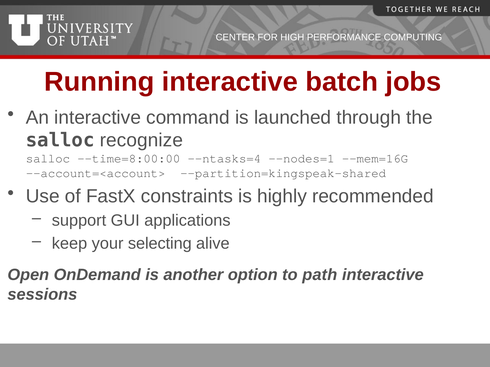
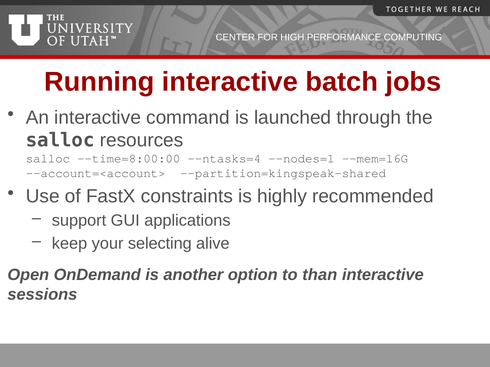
recognize: recognize -> resources (142, 140)
path: path -> than (320, 275)
